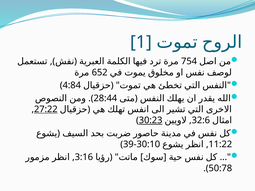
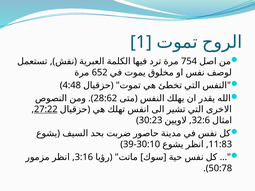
4:84: 4:84 -> 4:48 (72, 85)
28:44: 28:44 -> 28:62 (105, 98)
30:23 underline: present -> none (151, 120)
11:22: 11:22 -> 11:83 (220, 144)
